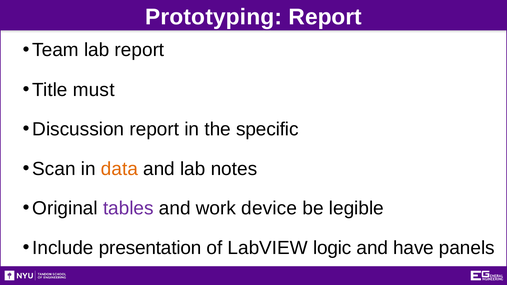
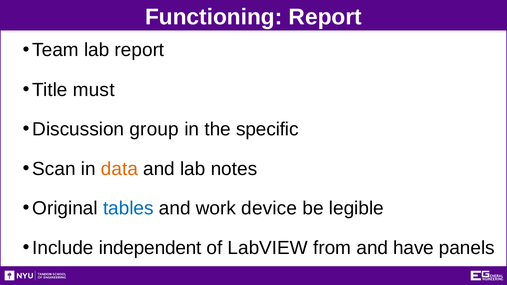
Prototyping: Prototyping -> Functioning (214, 17)
Discussion report: report -> group (154, 129)
tables colour: purple -> blue (128, 208)
presentation: presentation -> independent (150, 248)
logic: logic -> from (332, 248)
